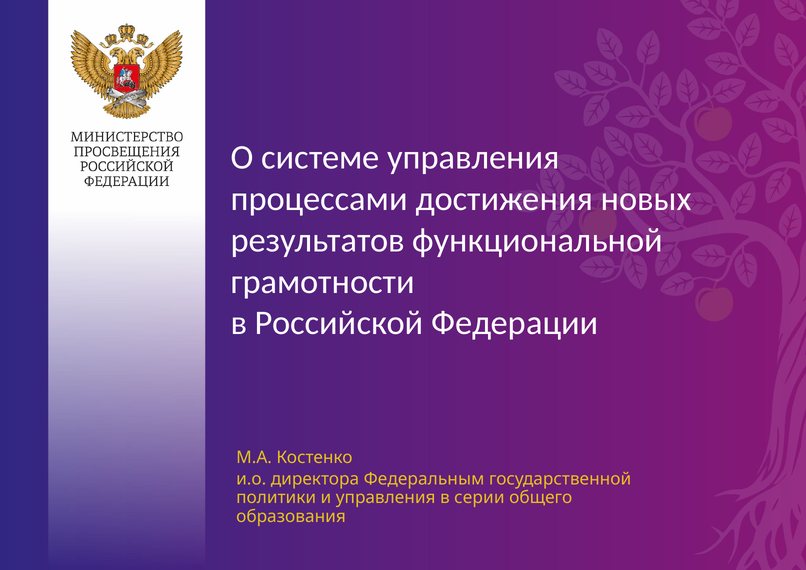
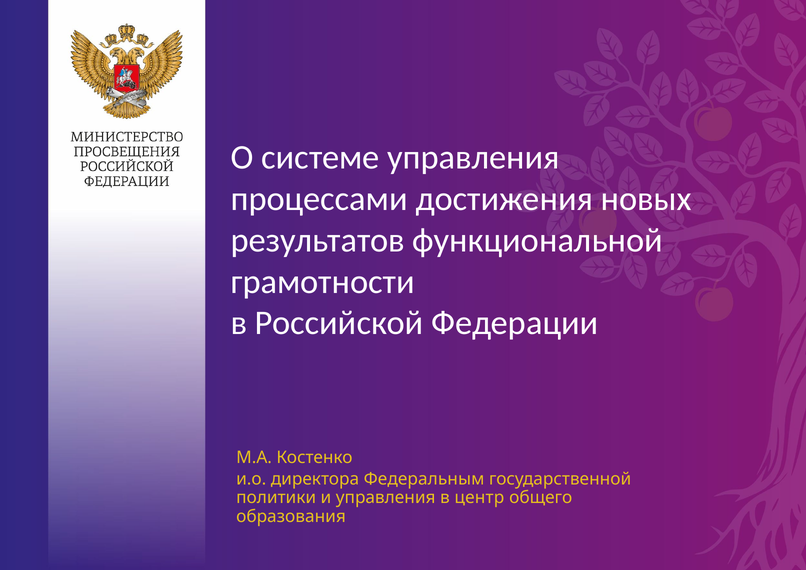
серии: серии -> центр (479, 498)
